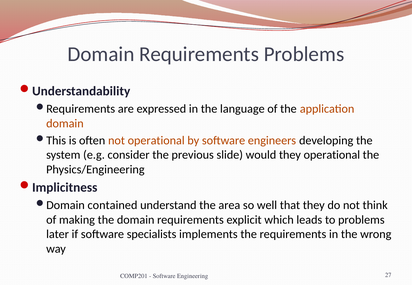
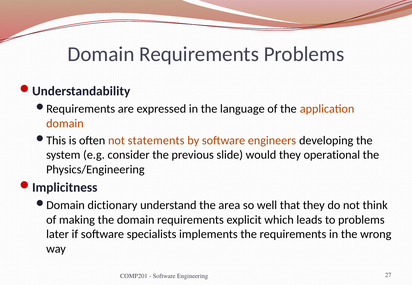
not operational: operational -> statements (156, 141)
contained: contained -> dictionary (112, 205)
